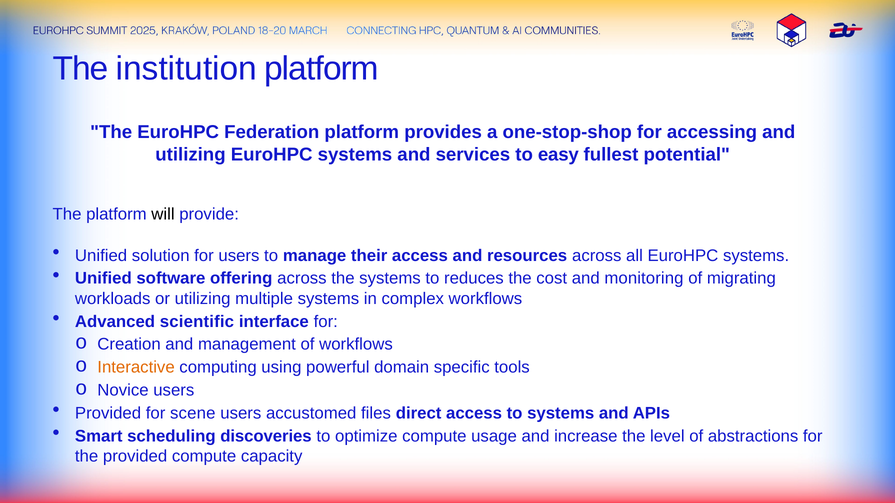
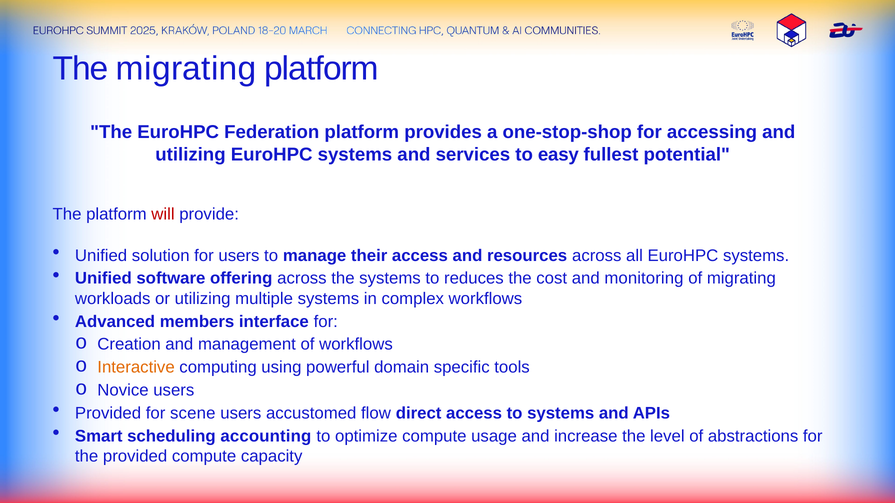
The institution: institution -> migrating (186, 69)
will colour: black -> red (163, 215)
scientific: scientific -> members (197, 322)
files: files -> flow (376, 414)
discoveries: discoveries -> accounting (266, 436)
